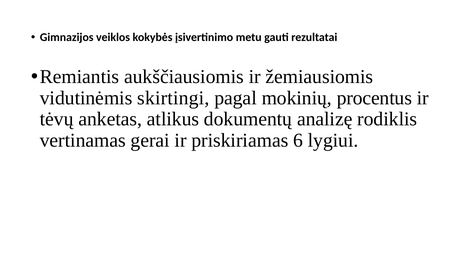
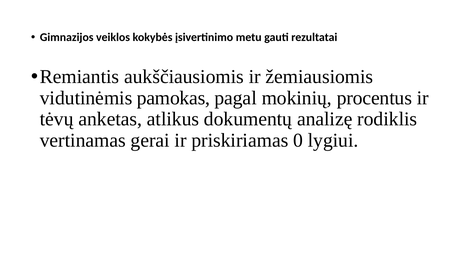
skirtingi: skirtingi -> pamokas (173, 98)
6: 6 -> 0 (298, 140)
